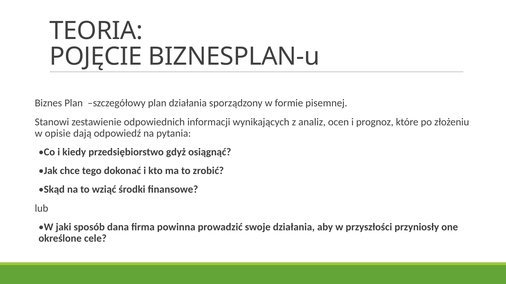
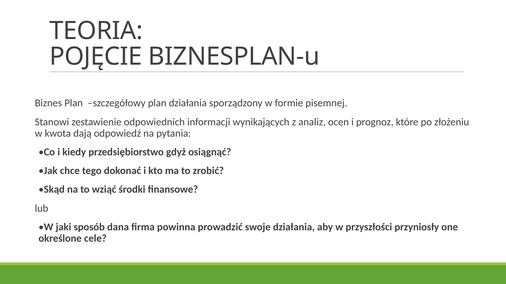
opisie: opisie -> kwota (58, 134)
